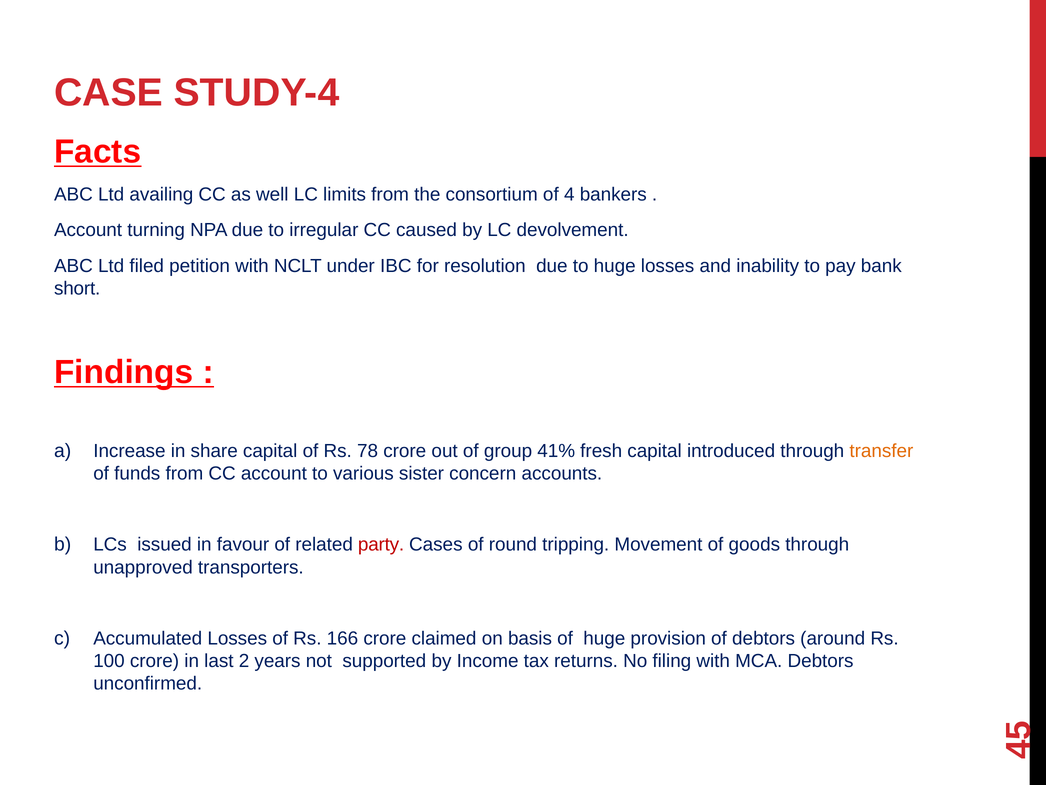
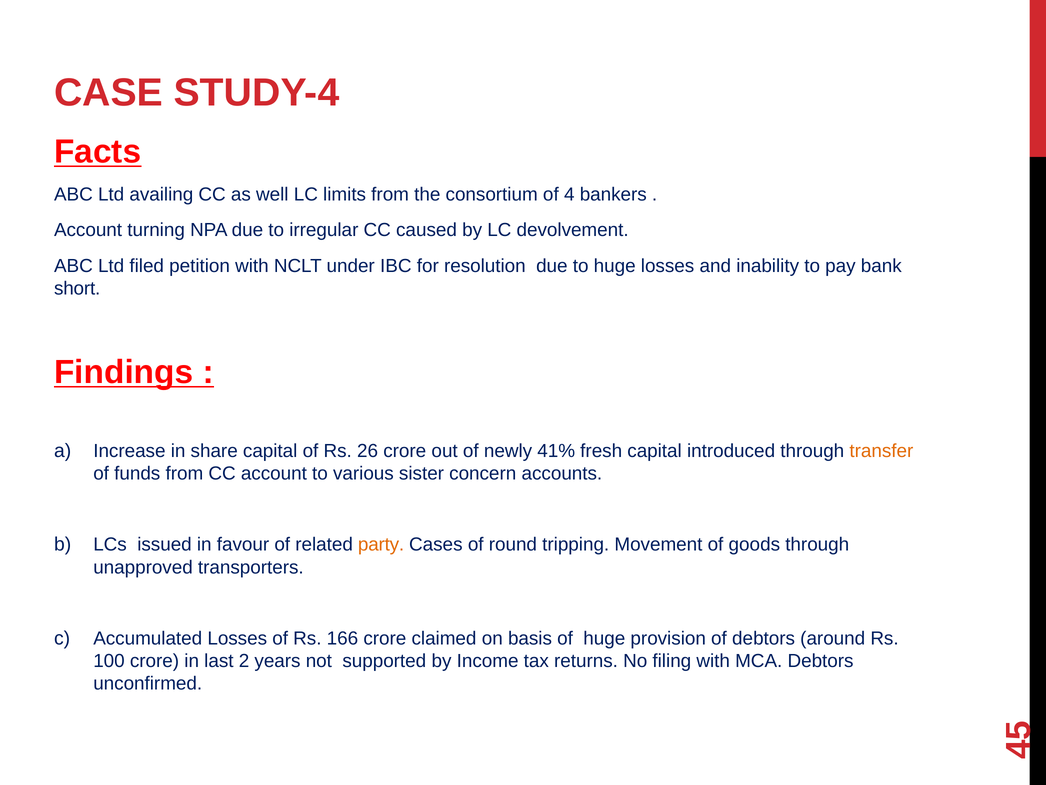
78: 78 -> 26 (368, 451)
group: group -> newly (508, 451)
party colour: red -> orange (381, 544)
